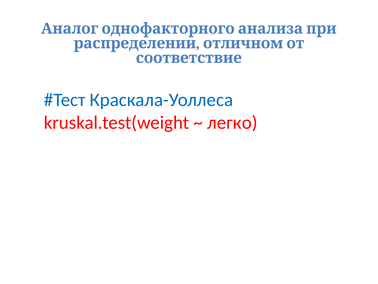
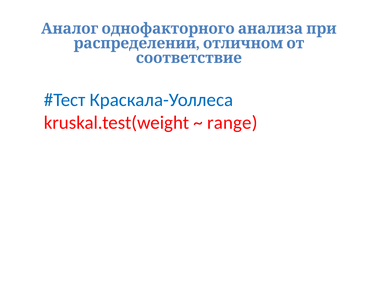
легко: легко -> range (232, 122)
